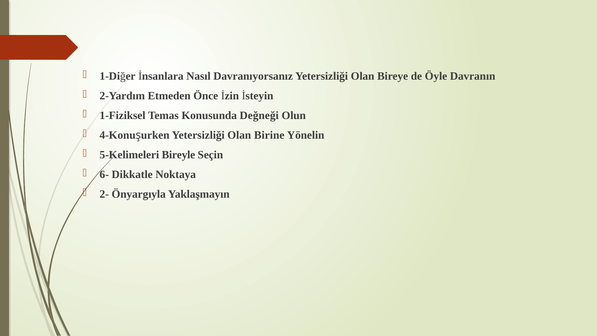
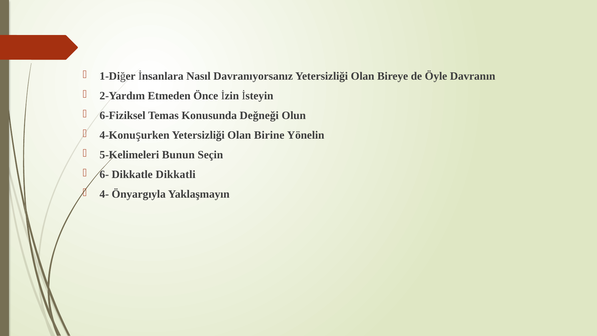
1-Fiziksel: 1-Fiziksel -> 6-Fiziksel (123, 115)
Bireyle: Bireyle -> Bunun (178, 155)
Noktaya: Noktaya -> Dikkatli (176, 174)
2-: 2- -> 4- (104, 194)
